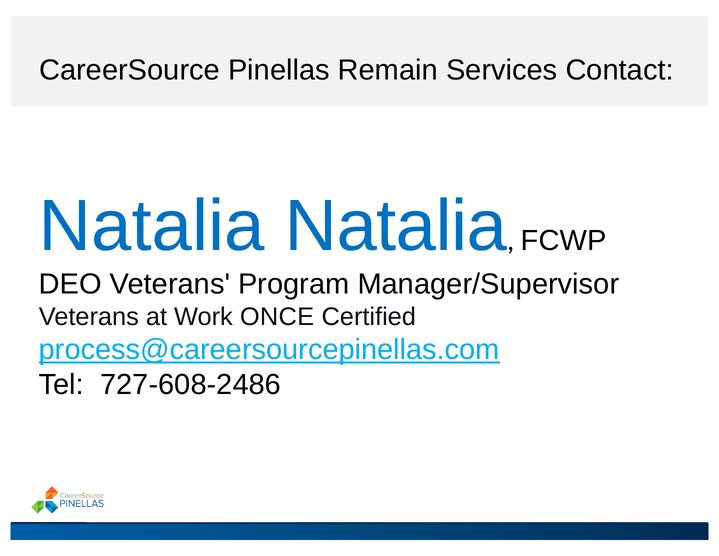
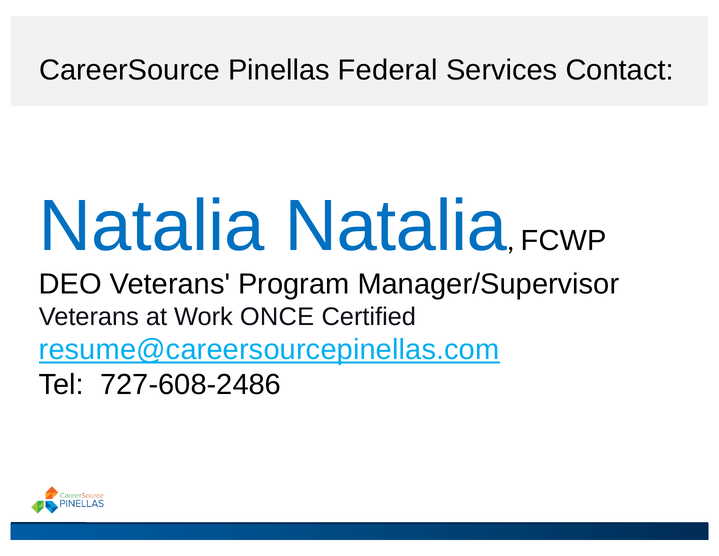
Remain: Remain -> Federal (388, 70)
process@careersourcepinellas.com: process@careersourcepinellas.com -> resume@careersourcepinellas.com (269, 350)
